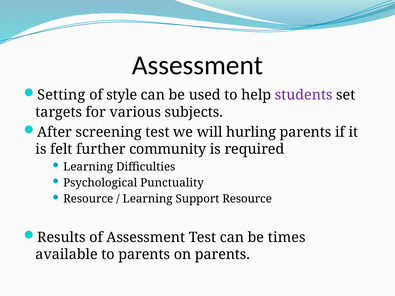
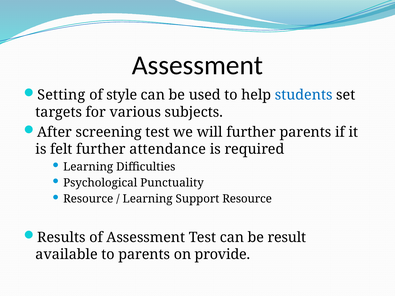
students colour: purple -> blue (304, 95)
will hurling: hurling -> further (251, 132)
community: community -> attendance (168, 149)
times: times -> result (287, 238)
on parents: parents -> provide (222, 255)
